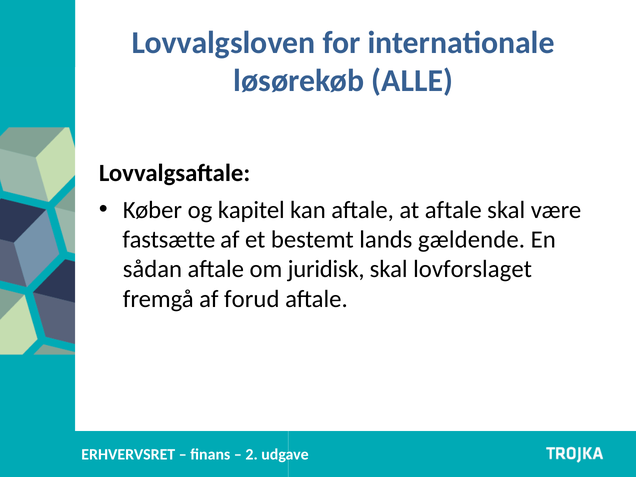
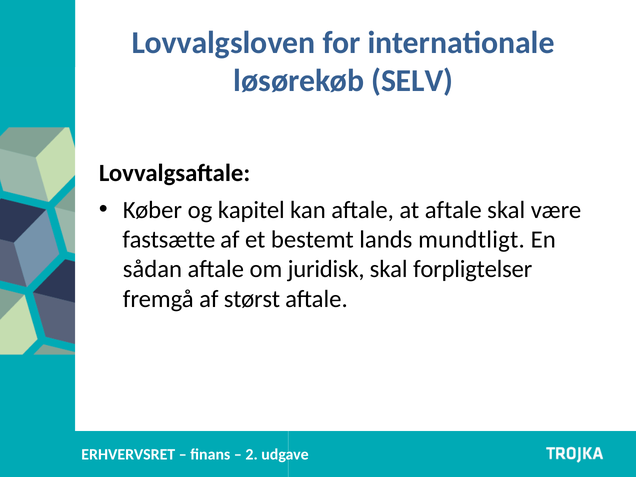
ALLE: ALLE -> SELV (412, 81)
gældende: gældende -> mundtligt (471, 240)
lovforslaget: lovforslaget -> forpligtelser (473, 269)
forud: forud -> størst (252, 299)
